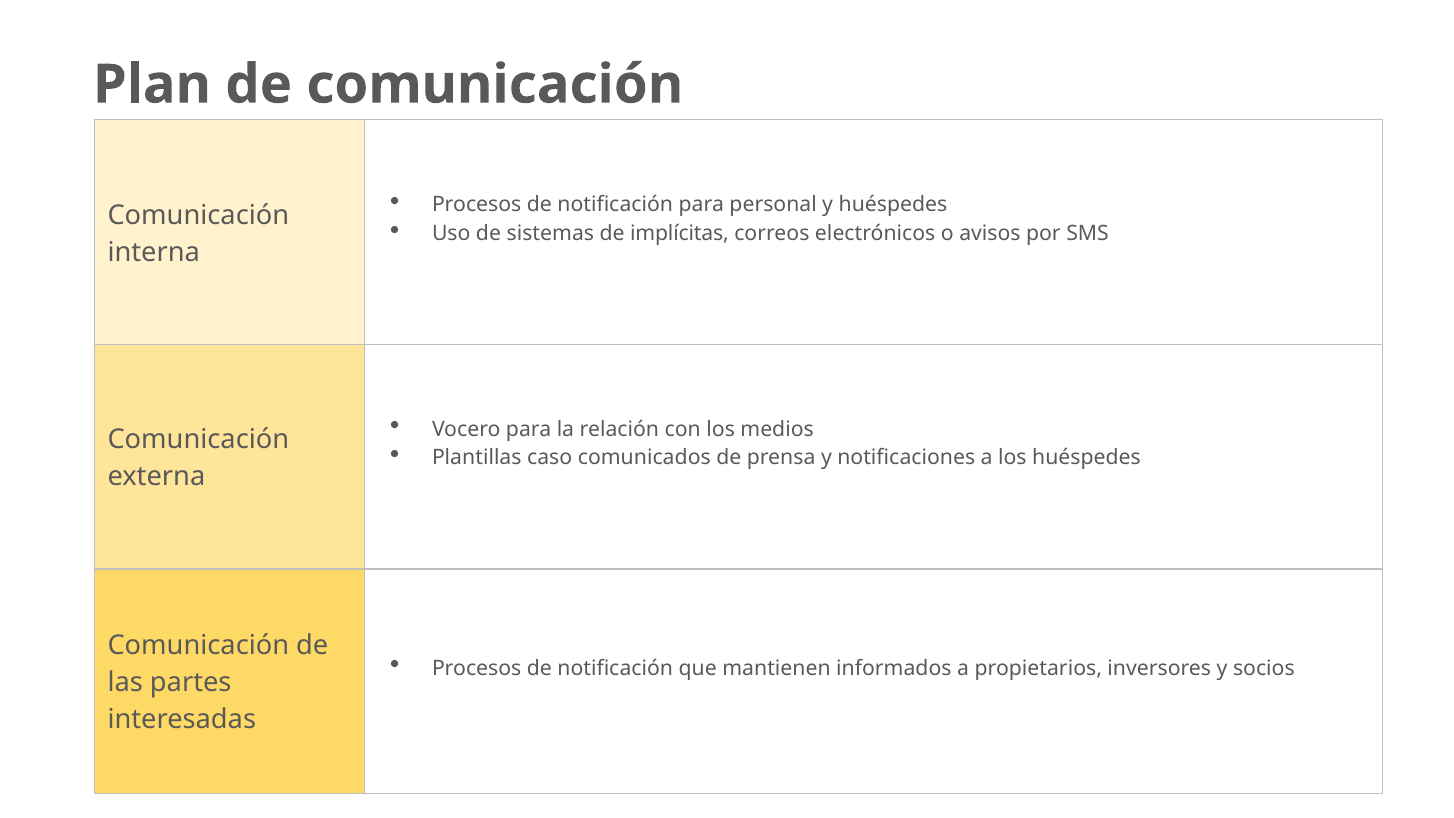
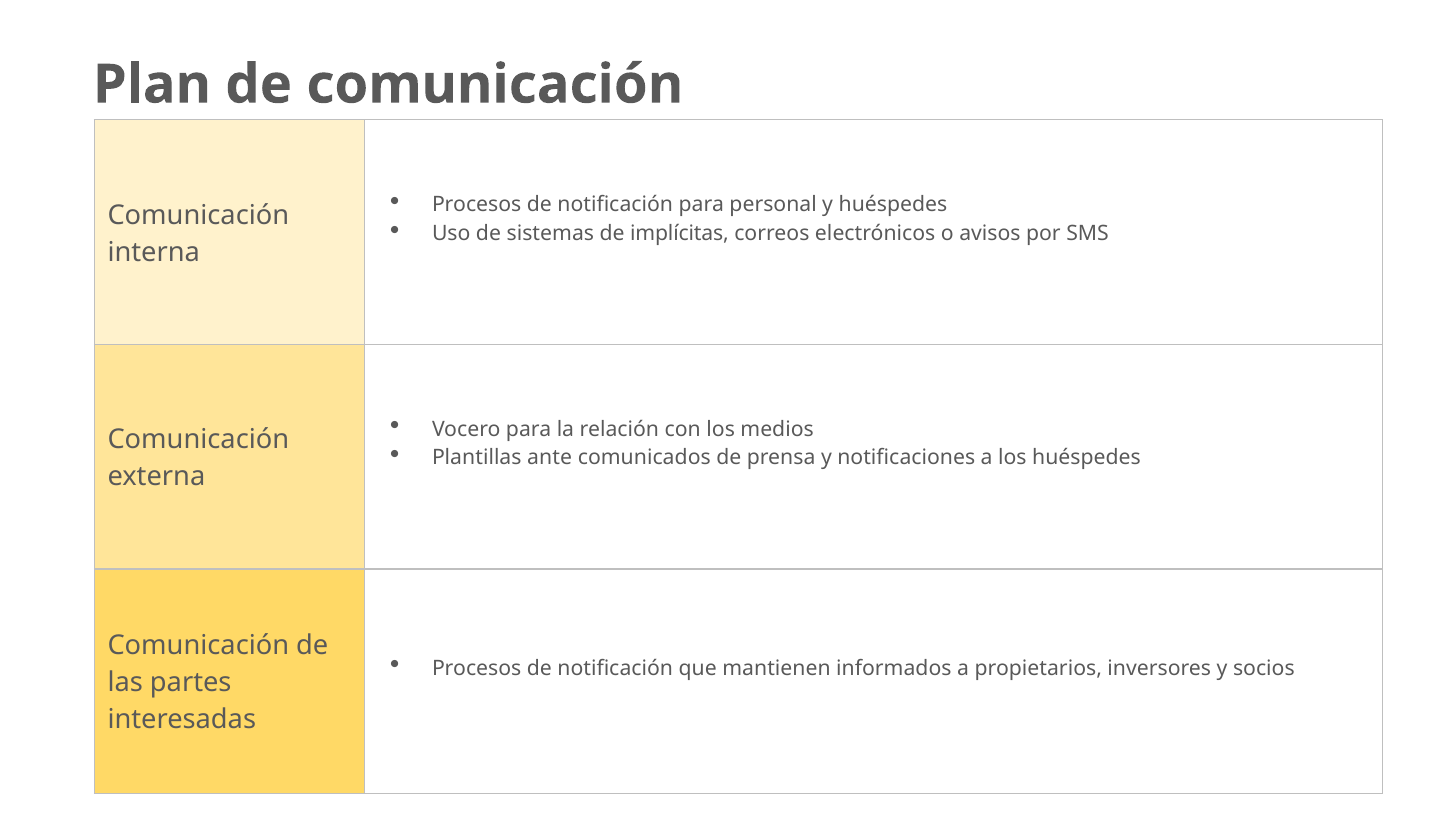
caso: caso -> ante (550, 458)
